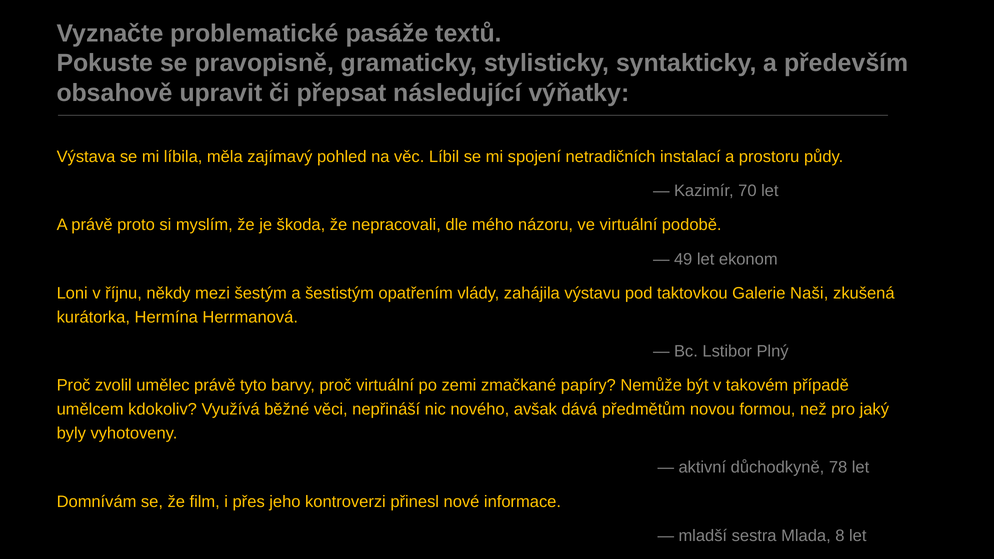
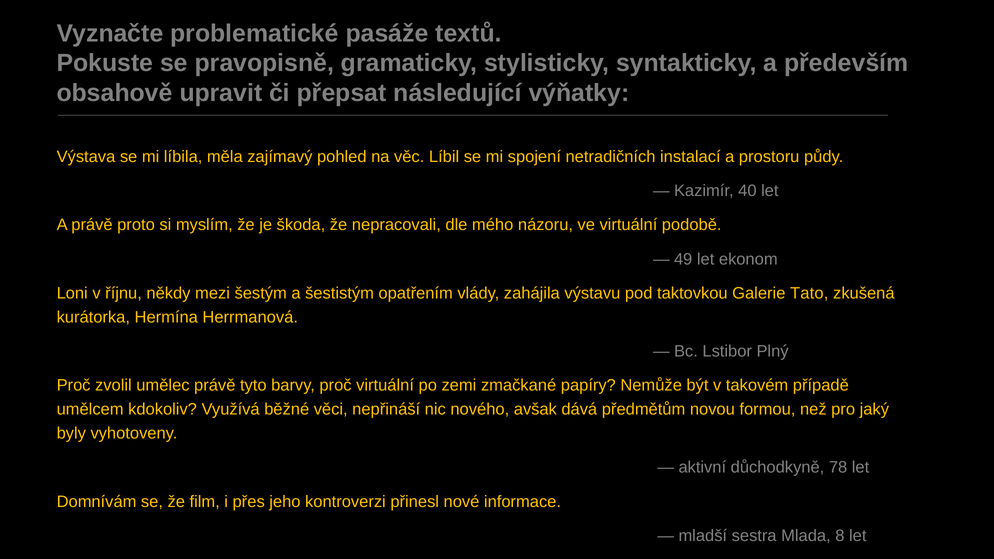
70: 70 -> 40 (747, 191)
Naši: Naši -> Tato (809, 293)
